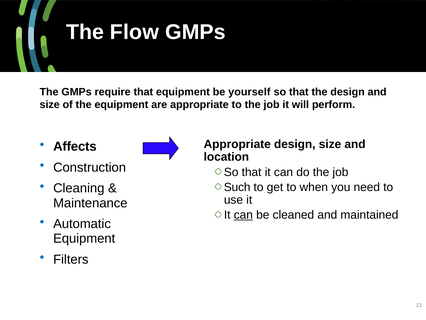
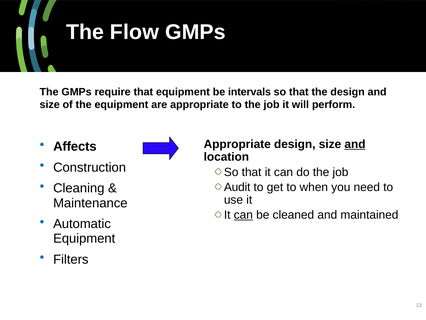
yourself: yourself -> intervals (249, 92)
and underline: none -> present (355, 144)
Such: Such -> Audit (237, 187)
